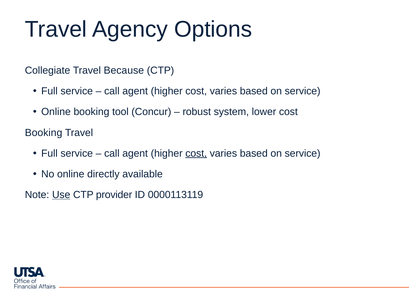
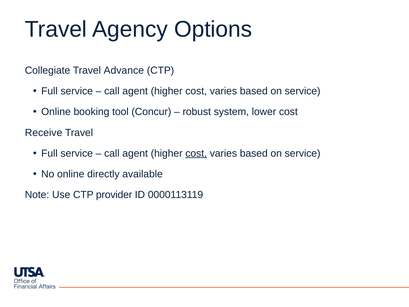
Because: Because -> Advance (124, 70)
Booking: Booking -> Receive (44, 133)
Use underline: present -> none (61, 195)
